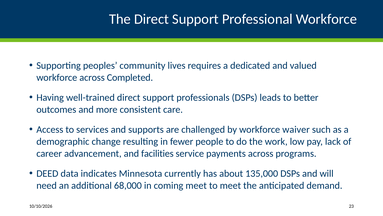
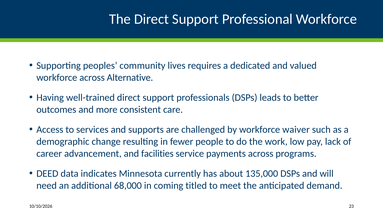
Completed: Completed -> Alternative (130, 77)
coming meet: meet -> titled (196, 185)
